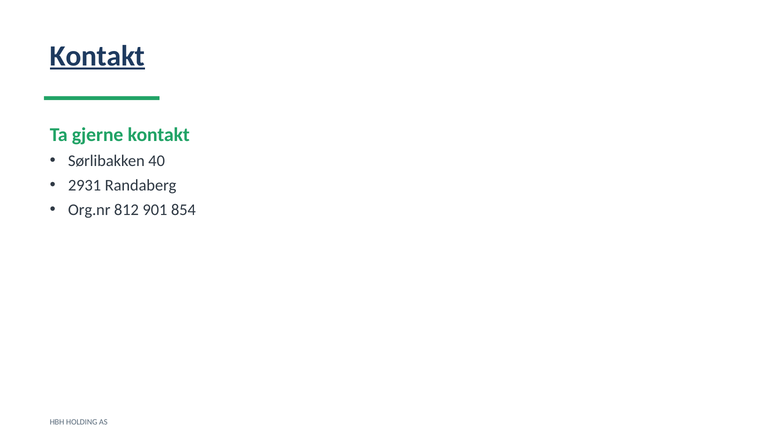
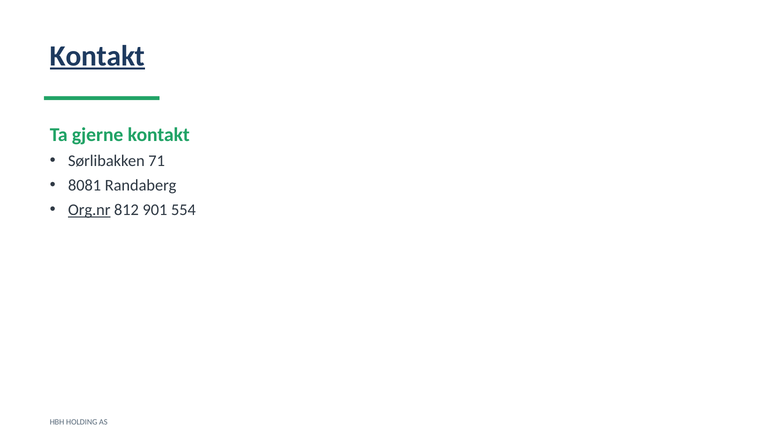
40: 40 -> 71 (157, 161)
2931: 2931 -> 8081 (85, 185)
Org.nr underline: none -> present (89, 210)
854: 854 -> 554 (183, 210)
